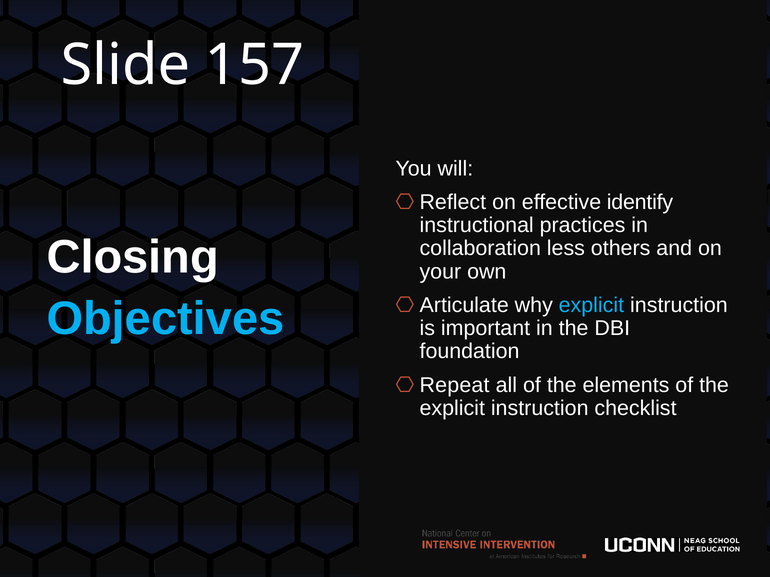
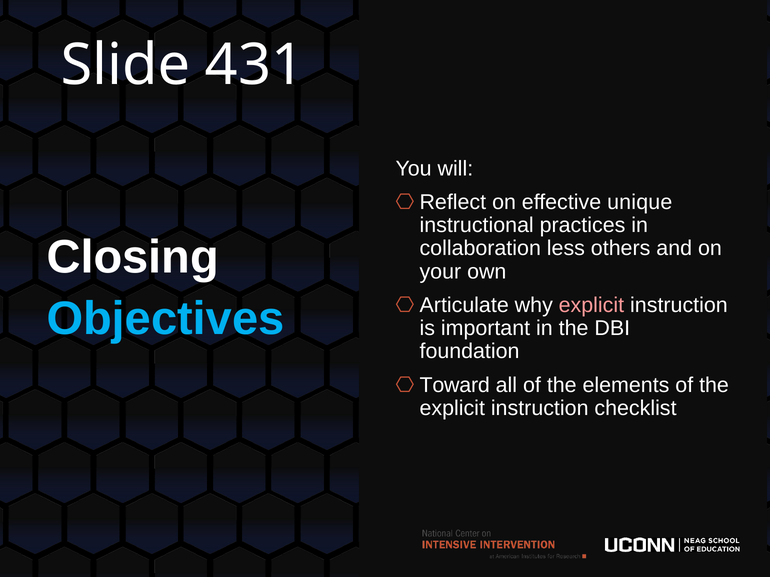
157: 157 -> 431 (255, 65)
identify: identify -> unique (640, 202)
explicit colour: light blue -> pink (591, 306)
Repeat: Repeat -> Toward (455, 386)
